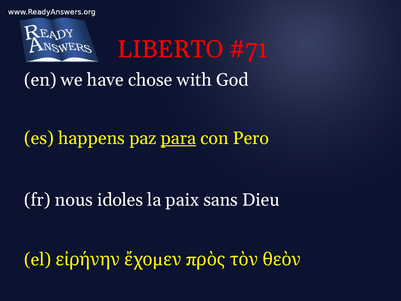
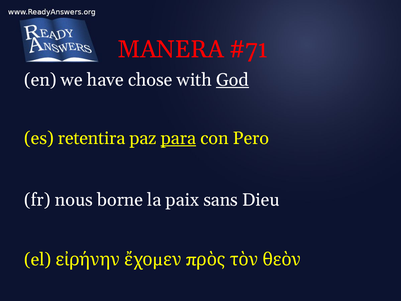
LIBERTO: LIBERTO -> MANERA (171, 50)
God underline: none -> present (232, 80)
happens: happens -> retentira (92, 138)
idoles: idoles -> borne (120, 200)
